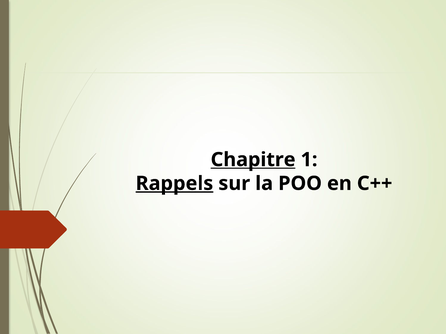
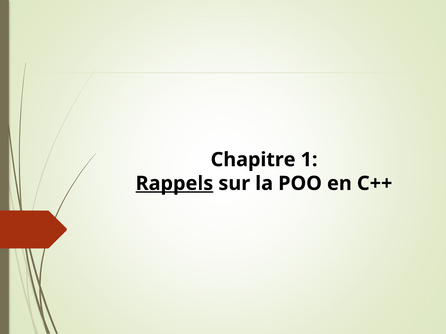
Chapitre underline: present -> none (253, 160)
